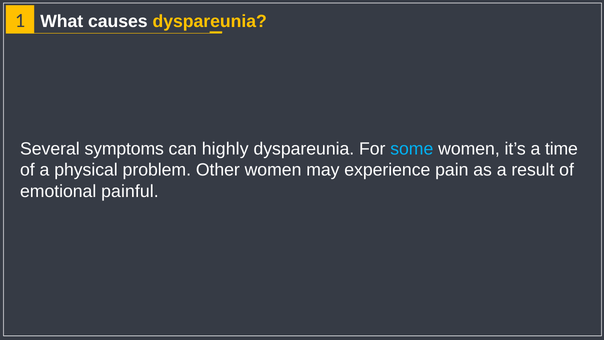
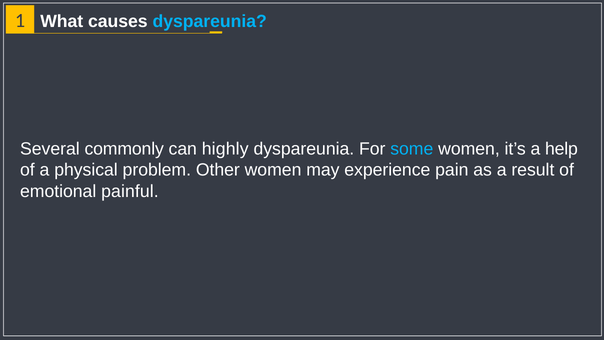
dyspareunia colour: yellow -> light blue (210, 22)
symptoms: symptoms -> commonly (124, 149)
time: time -> help (561, 149)
